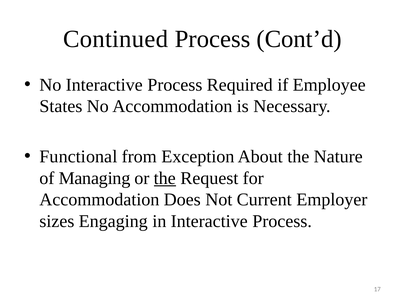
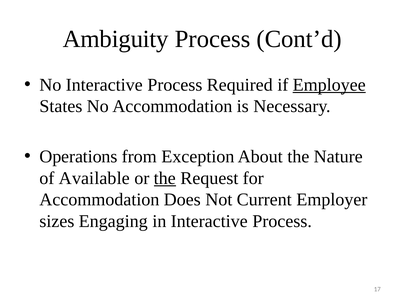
Continued: Continued -> Ambiguity (116, 39)
Employee underline: none -> present (329, 85)
Functional: Functional -> Operations (79, 157)
Managing: Managing -> Available (94, 179)
